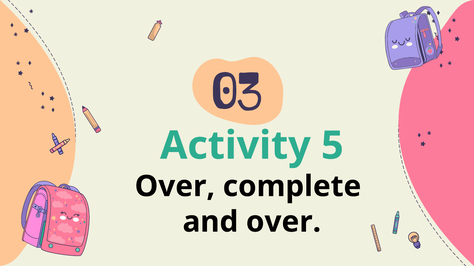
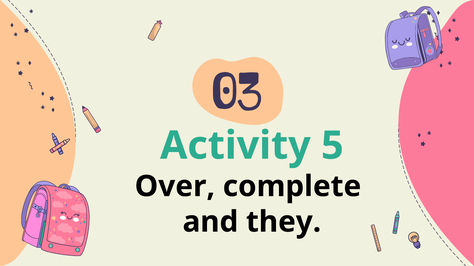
and over: over -> they (284, 222)
